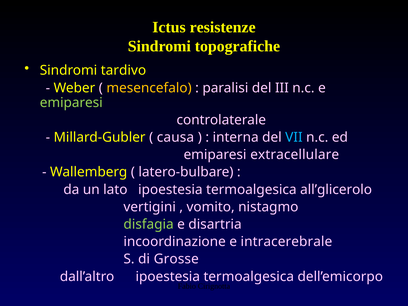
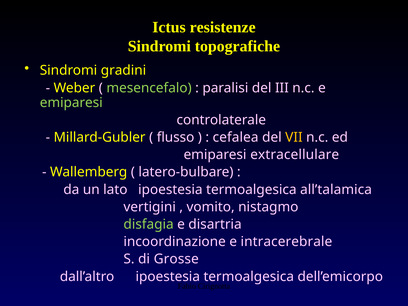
tardivo: tardivo -> gradini (124, 71)
mesencefalo colour: yellow -> light green (149, 88)
causa: causa -> flusso (176, 137)
interna: interna -> cefalea (236, 137)
VII colour: light blue -> yellow (294, 137)
all’glicerolo: all’glicerolo -> all’talamica (336, 190)
